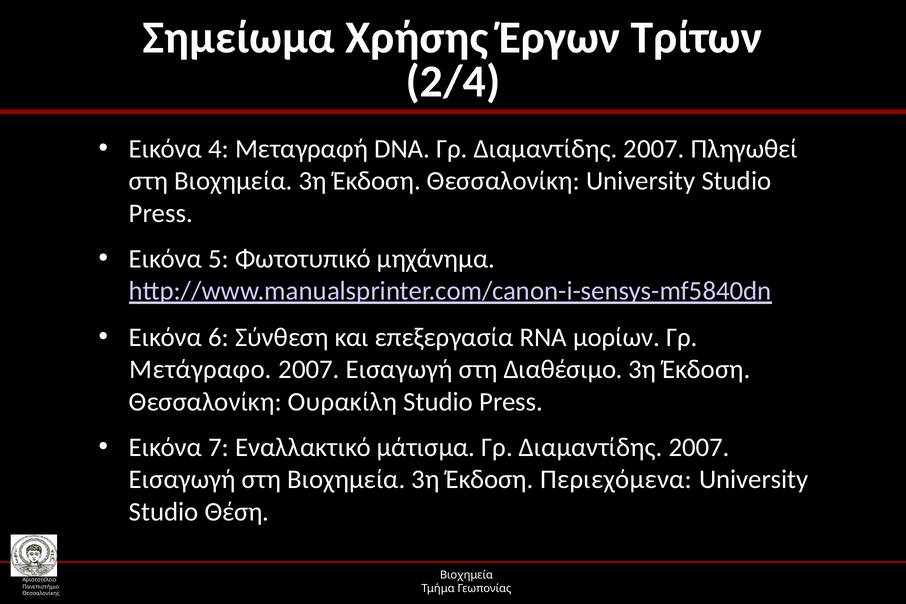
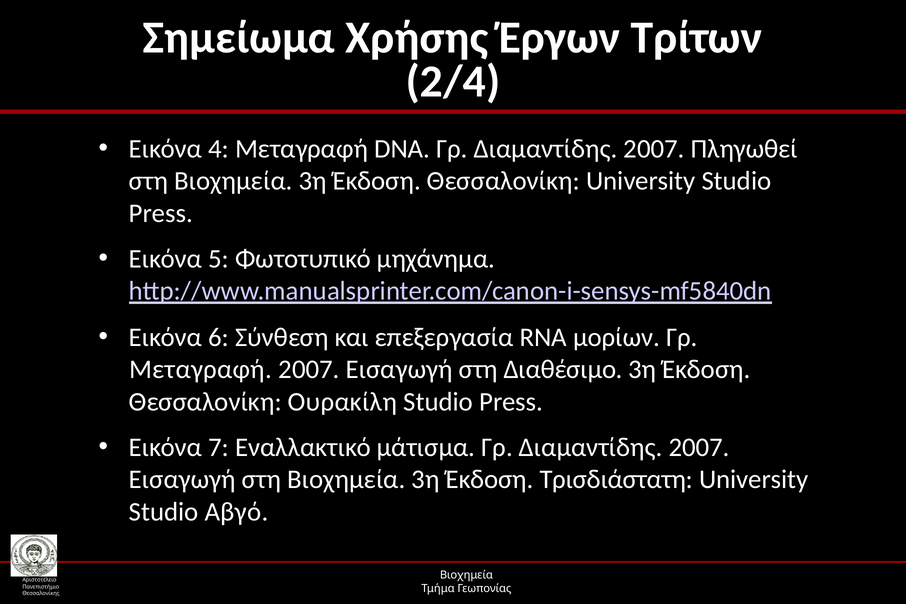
Μετάγραφο: Μετάγραφο -> Μεταγραφή (201, 369)
Περιεχόμενα: Περιεχόμενα -> Τρισδιάστατη (616, 480)
Θέση: Θέση -> Αβγό (237, 512)
